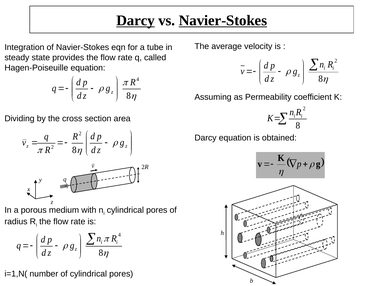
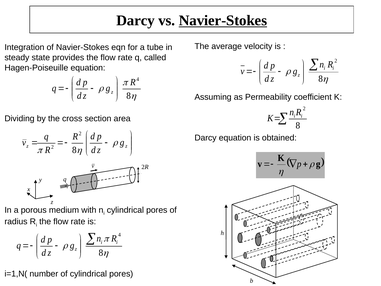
Darcy underline: present -> none (136, 20)
